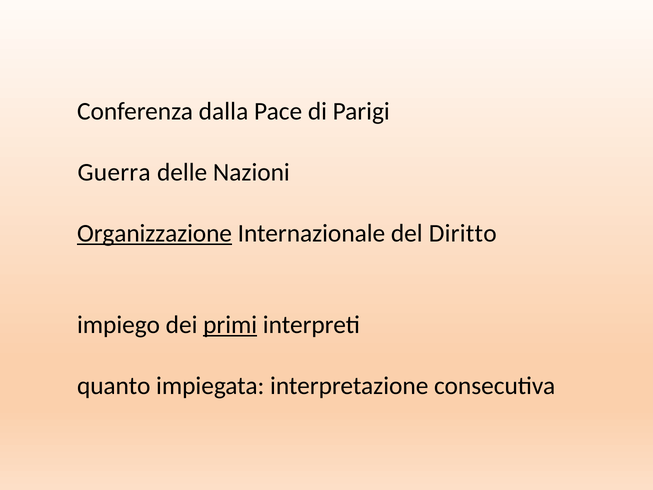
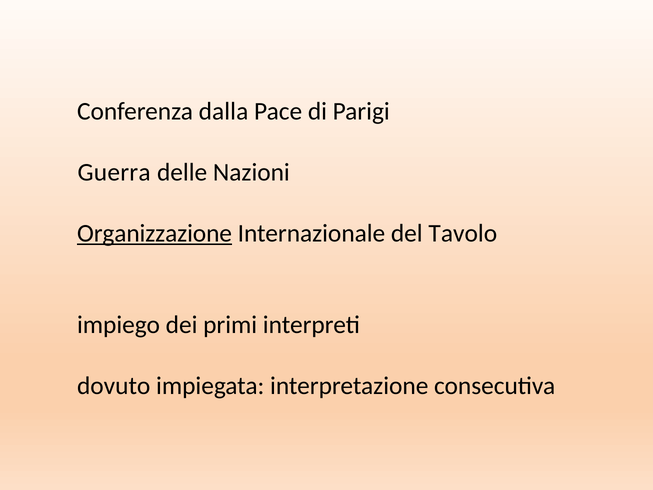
Diritto: Diritto -> Tavolo (463, 233)
primi underline: present -> none (230, 325)
quanto: quanto -> dovuto (114, 386)
